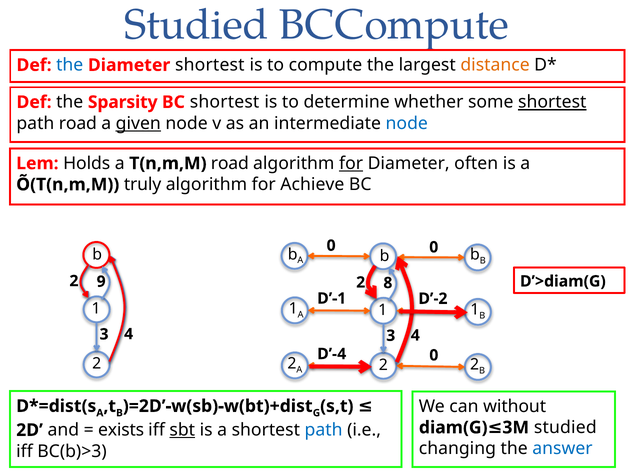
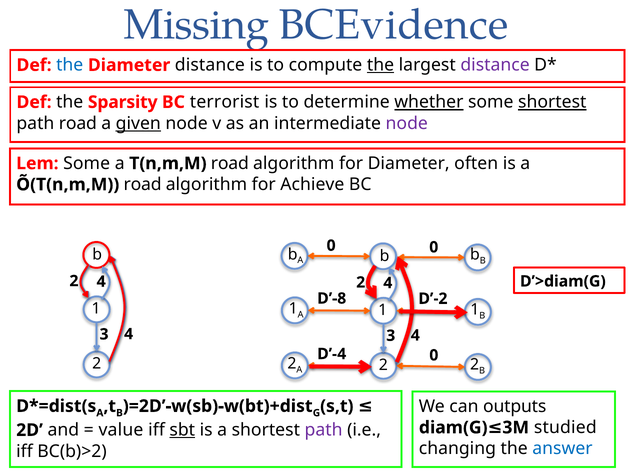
Studied: Studied -> Missing (196, 25)
Compute: Compute -> Evidence (422, 25)
Diameter shortest: shortest -> distance (210, 65)
the underline: none -> present (380, 65)
distance colour: orange -> purple (495, 65)
BC shortest: shortest -> terrorist (225, 102)
whether underline: none -> present (429, 102)
node colour: blue -> purple (407, 123)
Lem Holds: Holds -> Some (87, 163)
for underline: present -> none (351, 163)
Õ(T(n,m,M truly: truly -> road (143, 184)
9: 9 -> 4 (101, 281)
8: 8 -> 4 (388, 283)
D’-1: D’-1 -> D’-8 (332, 298)
without: without -> outputs (515, 406)
exists: exists -> value (121, 430)
path colour: blue -> purple (324, 430)
BC(b)>3: BC(b)>3 -> BC(b)>2 (72, 451)
